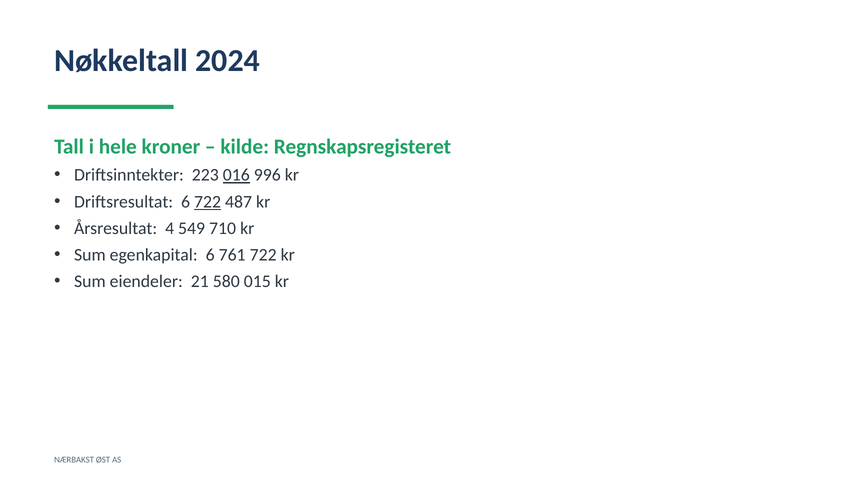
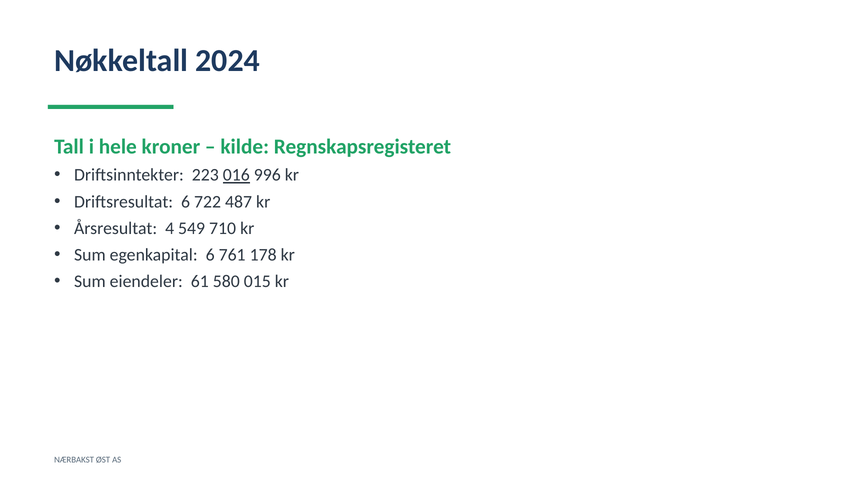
722 underline: present -> none (208, 202)
761 722: 722 -> 178 (263, 255)
21: 21 -> 61 (200, 281)
